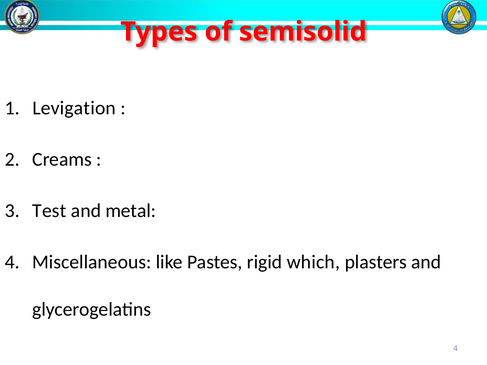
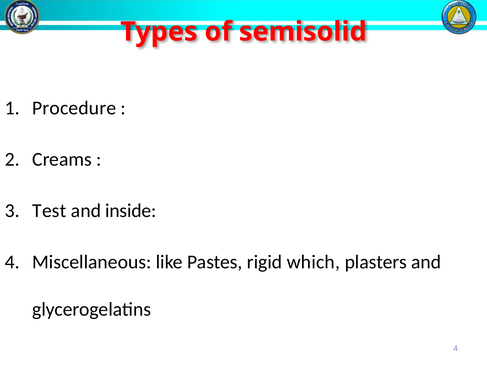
Levigation: Levigation -> Procedure (74, 108)
metal: metal -> inside (131, 211)
